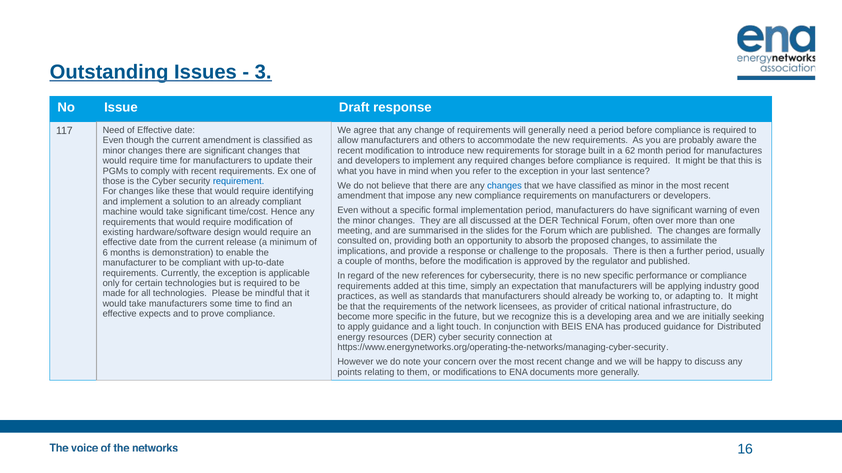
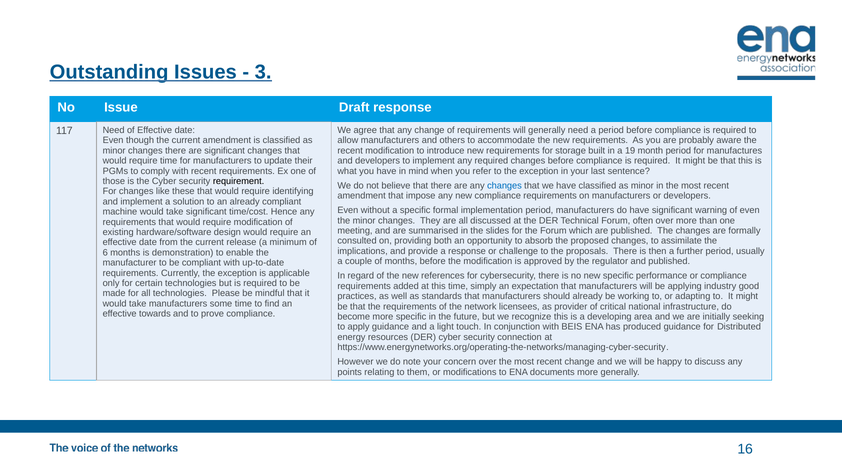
62: 62 -> 19 (630, 151)
requirement colour: blue -> black (239, 181)
expects: expects -> towards (155, 314)
